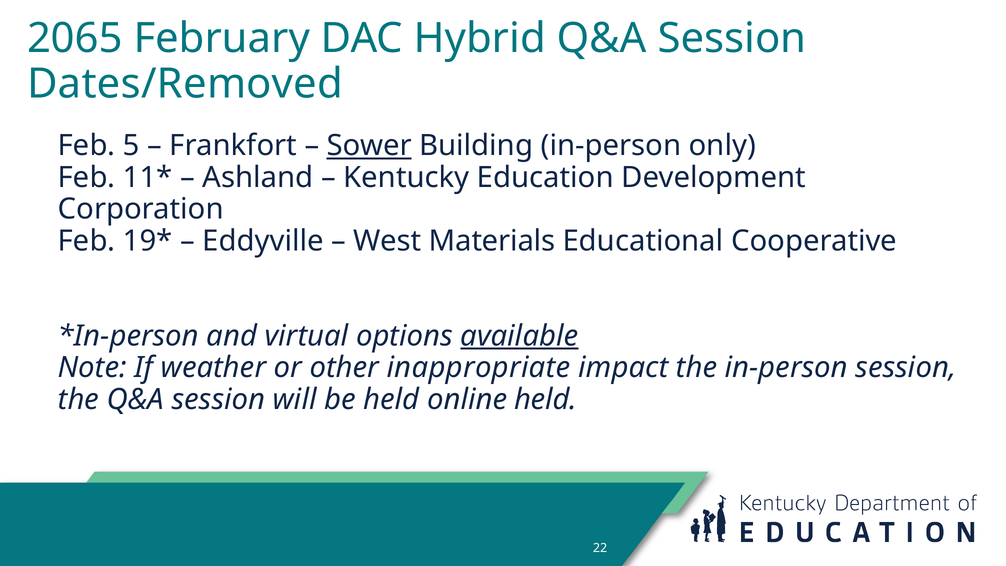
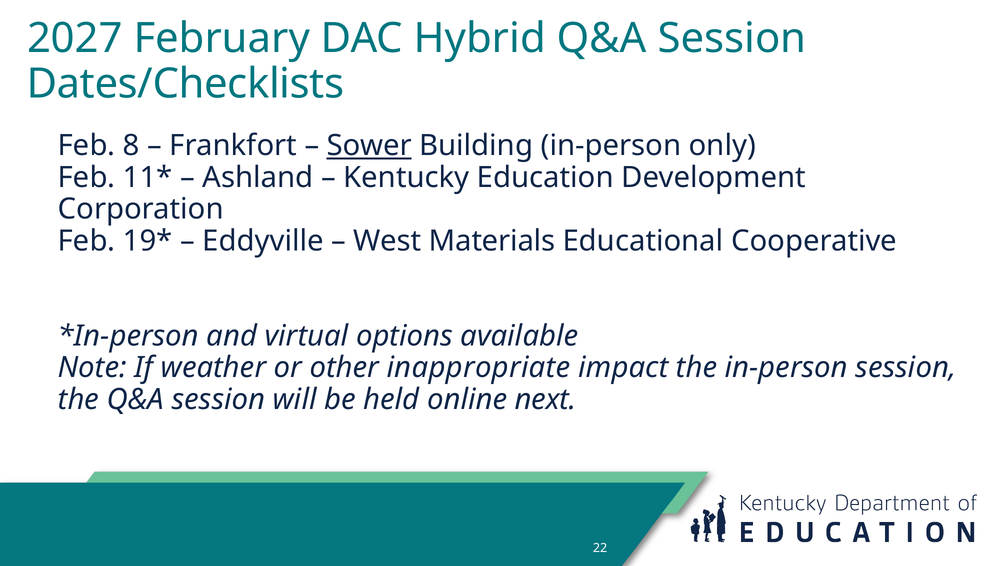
2065: 2065 -> 2027 (75, 38)
Dates/Removed: Dates/Removed -> Dates/Checklists (185, 84)
5: 5 -> 8 (131, 146)
available underline: present -> none (519, 336)
online held: held -> next (546, 399)
